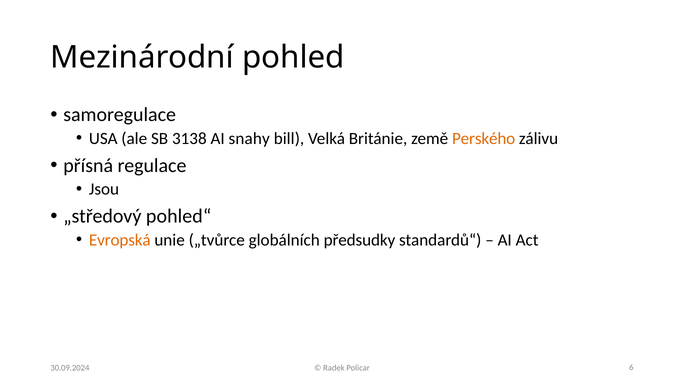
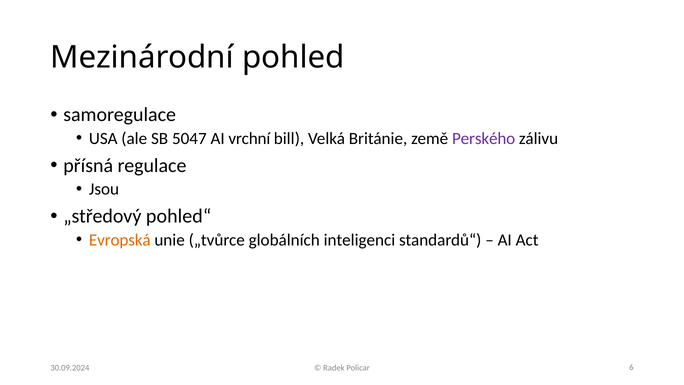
3138: 3138 -> 5047 (189, 138)
snahy: snahy -> vrchní (249, 138)
Perského colour: orange -> purple (484, 138)
předsudky: předsudky -> inteligenci (359, 240)
